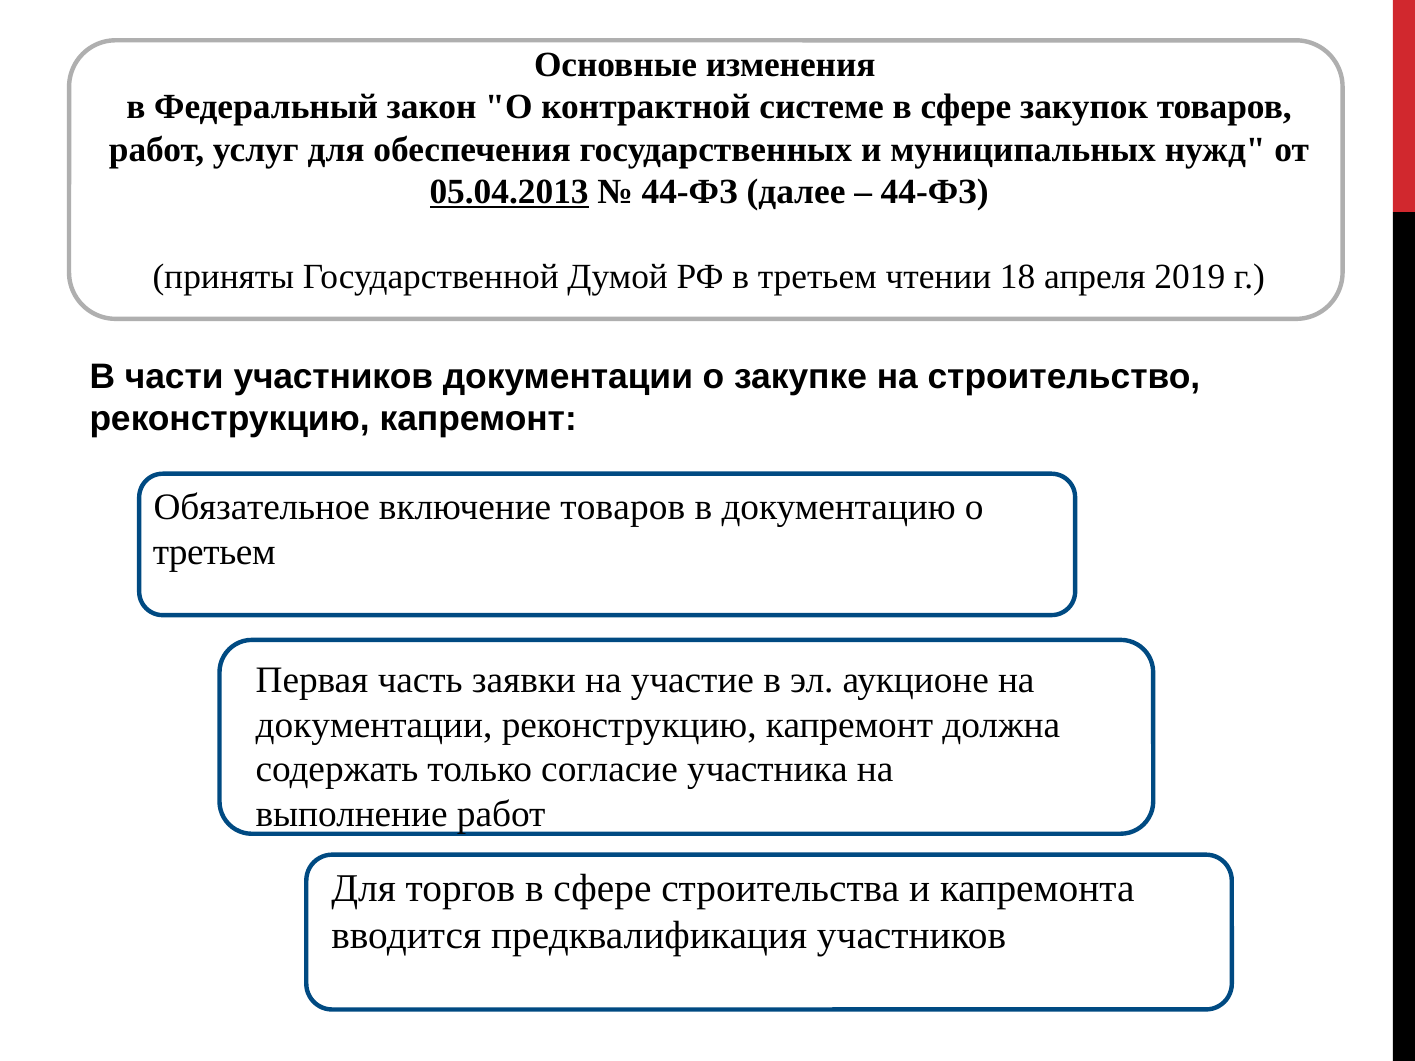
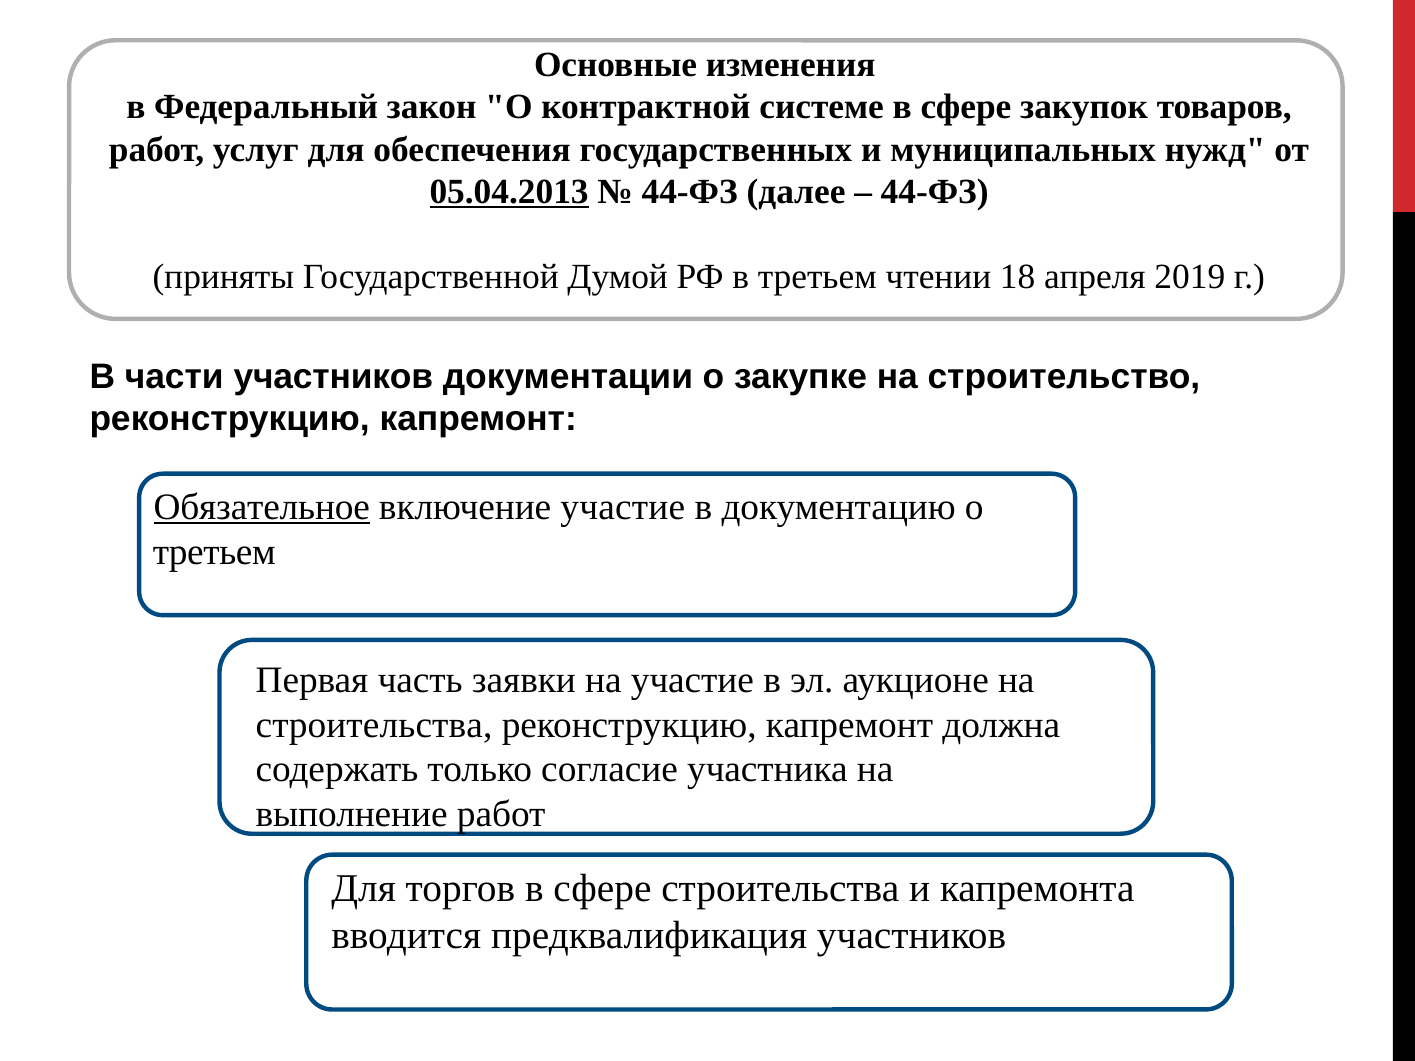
Обязательное underline: none -> present (262, 507)
включение товаров: товаров -> участие (623, 507)
документации: документации -> строительства (374, 725)
